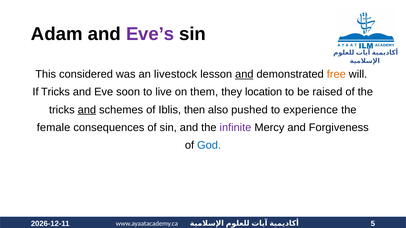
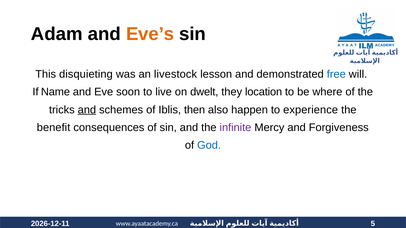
Eve’s colour: purple -> orange (150, 34)
considered: considered -> disquieting (86, 74)
and underline: present -> none (244, 74)
free colour: orange -> blue (336, 74)
If Tricks: Tricks -> Name (55, 92)
them: them -> dwelt (204, 92)
raised: raised -> where (327, 92)
pushed: pushed -> happen (250, 110)
female: female -> benefit (54, 128)
